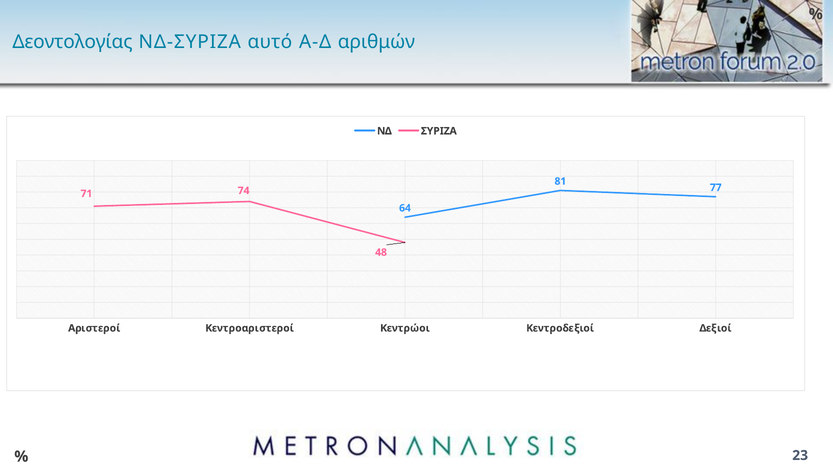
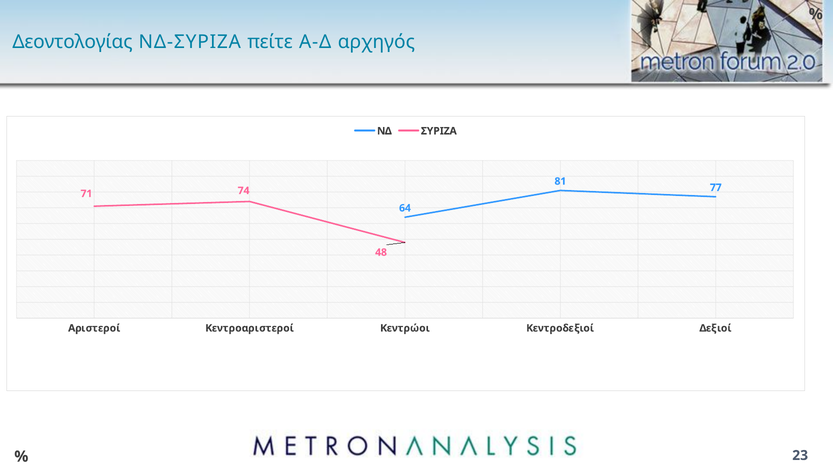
αυτό: αυτό -> πείτε (270, 42)
αριθμών: αριθμών -> αρχηγός (376, 42)
